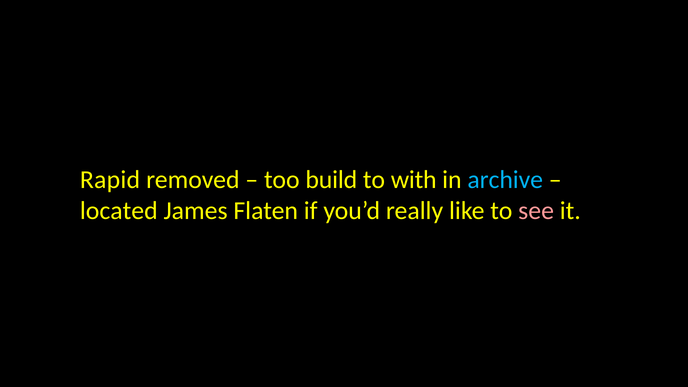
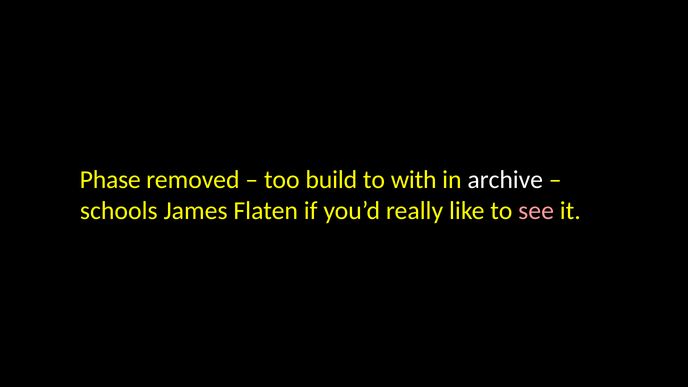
Rapid: Rapid -> Phase (110, 180)
archive colour: light blue -> white (505, 180)
located: located -> schools (119, 211)
